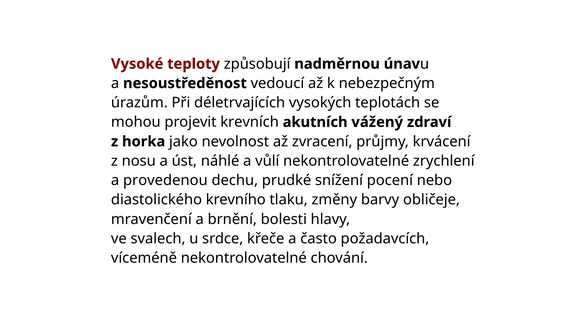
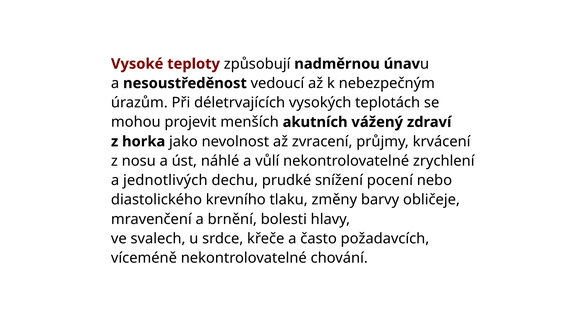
krevních: krevních -> menších (250, 122)
provedenou: provedenou -> jednotlivých (165, 180)
